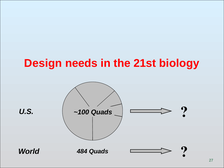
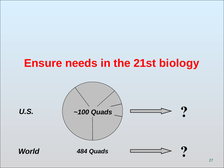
Design: Design -> Ensure (43, 63)
